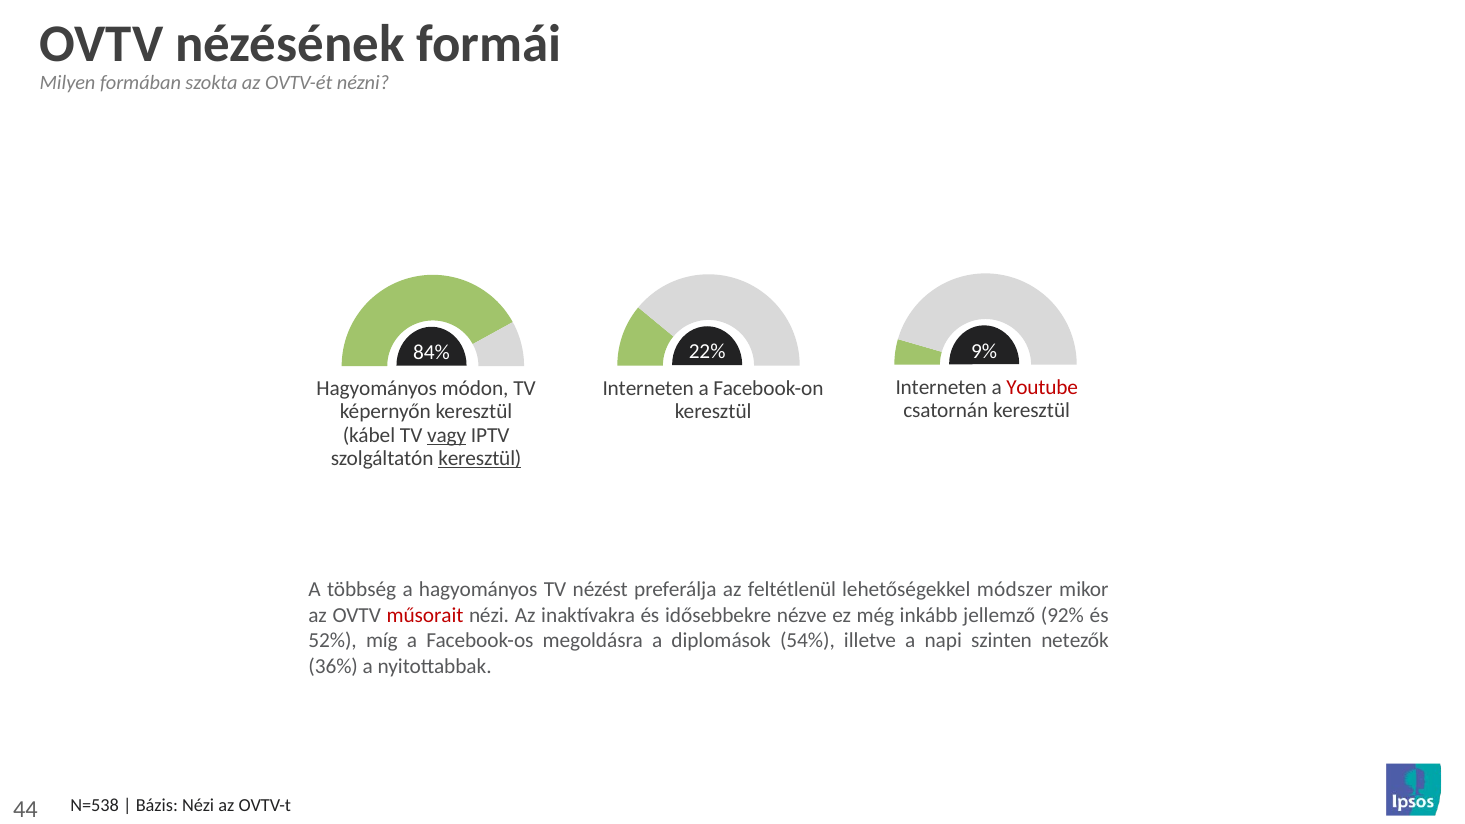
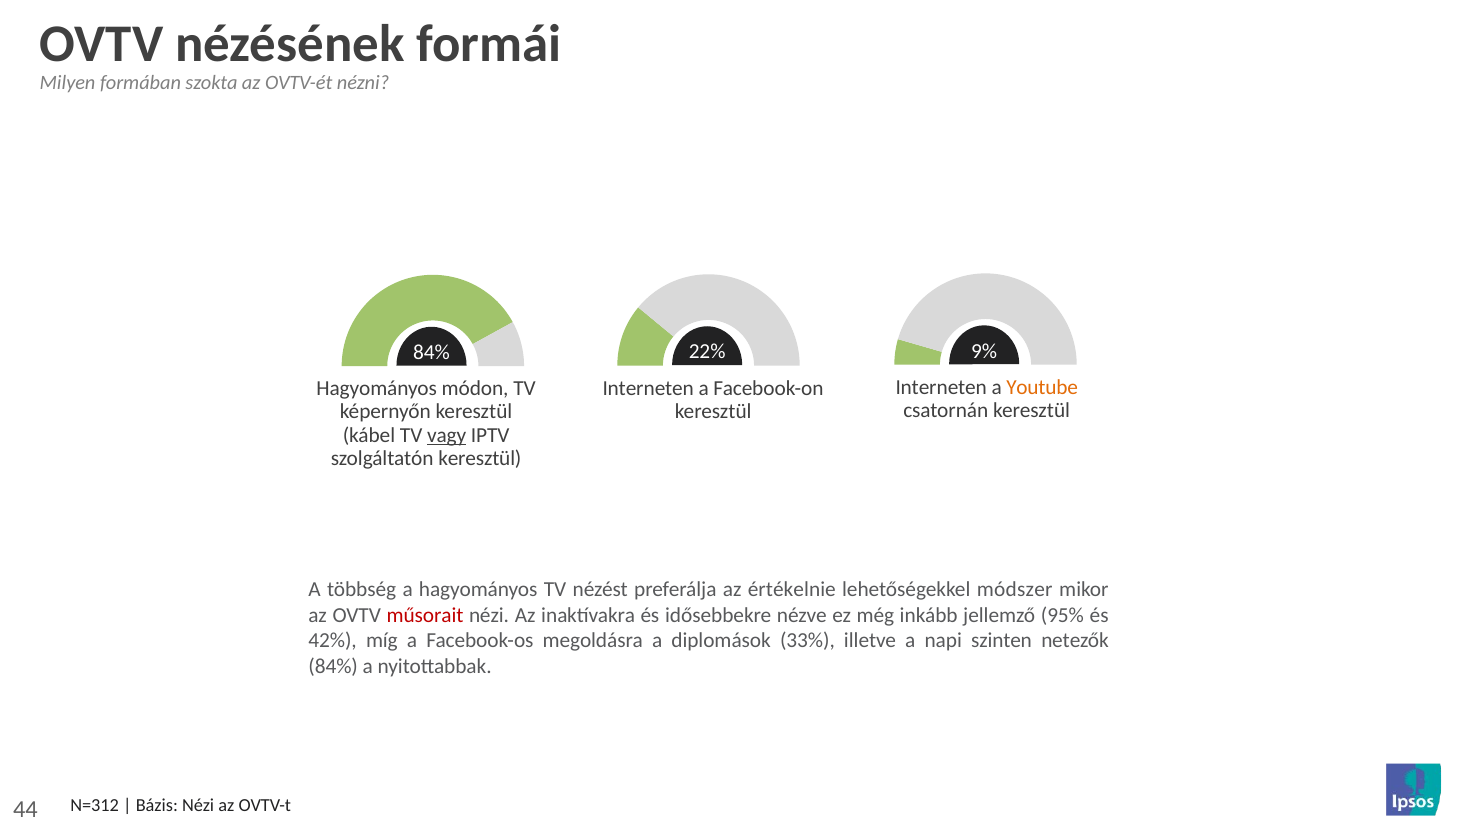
Youtube colour: red -> orange (1042, 387)
keresztül underline: present -> none (480, 458)
feltétlenül: feltétlenül -> értékelnie (792, 589)
92%: 92% -> 95% (1062, 615)
52%: 52% -> 42% (333, 641)
54%: 54% -> 33% (807, 641)
36%: 36% -> 84% (333, 666)
N=538: N=538 -> N=312 (95, 806)
